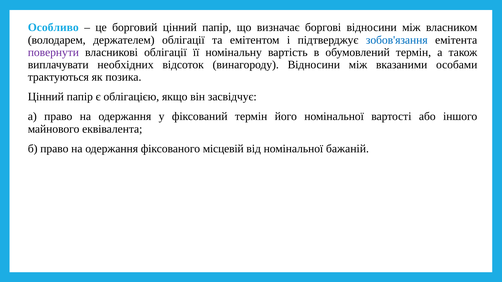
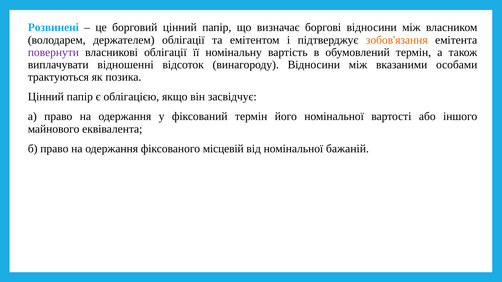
Особливо: Особливо -> Розвинені (53, 28)
зобов'язання colour: blue -> orange (397, 40)
необхідних: необхідних -> відношенні (126, 65)
